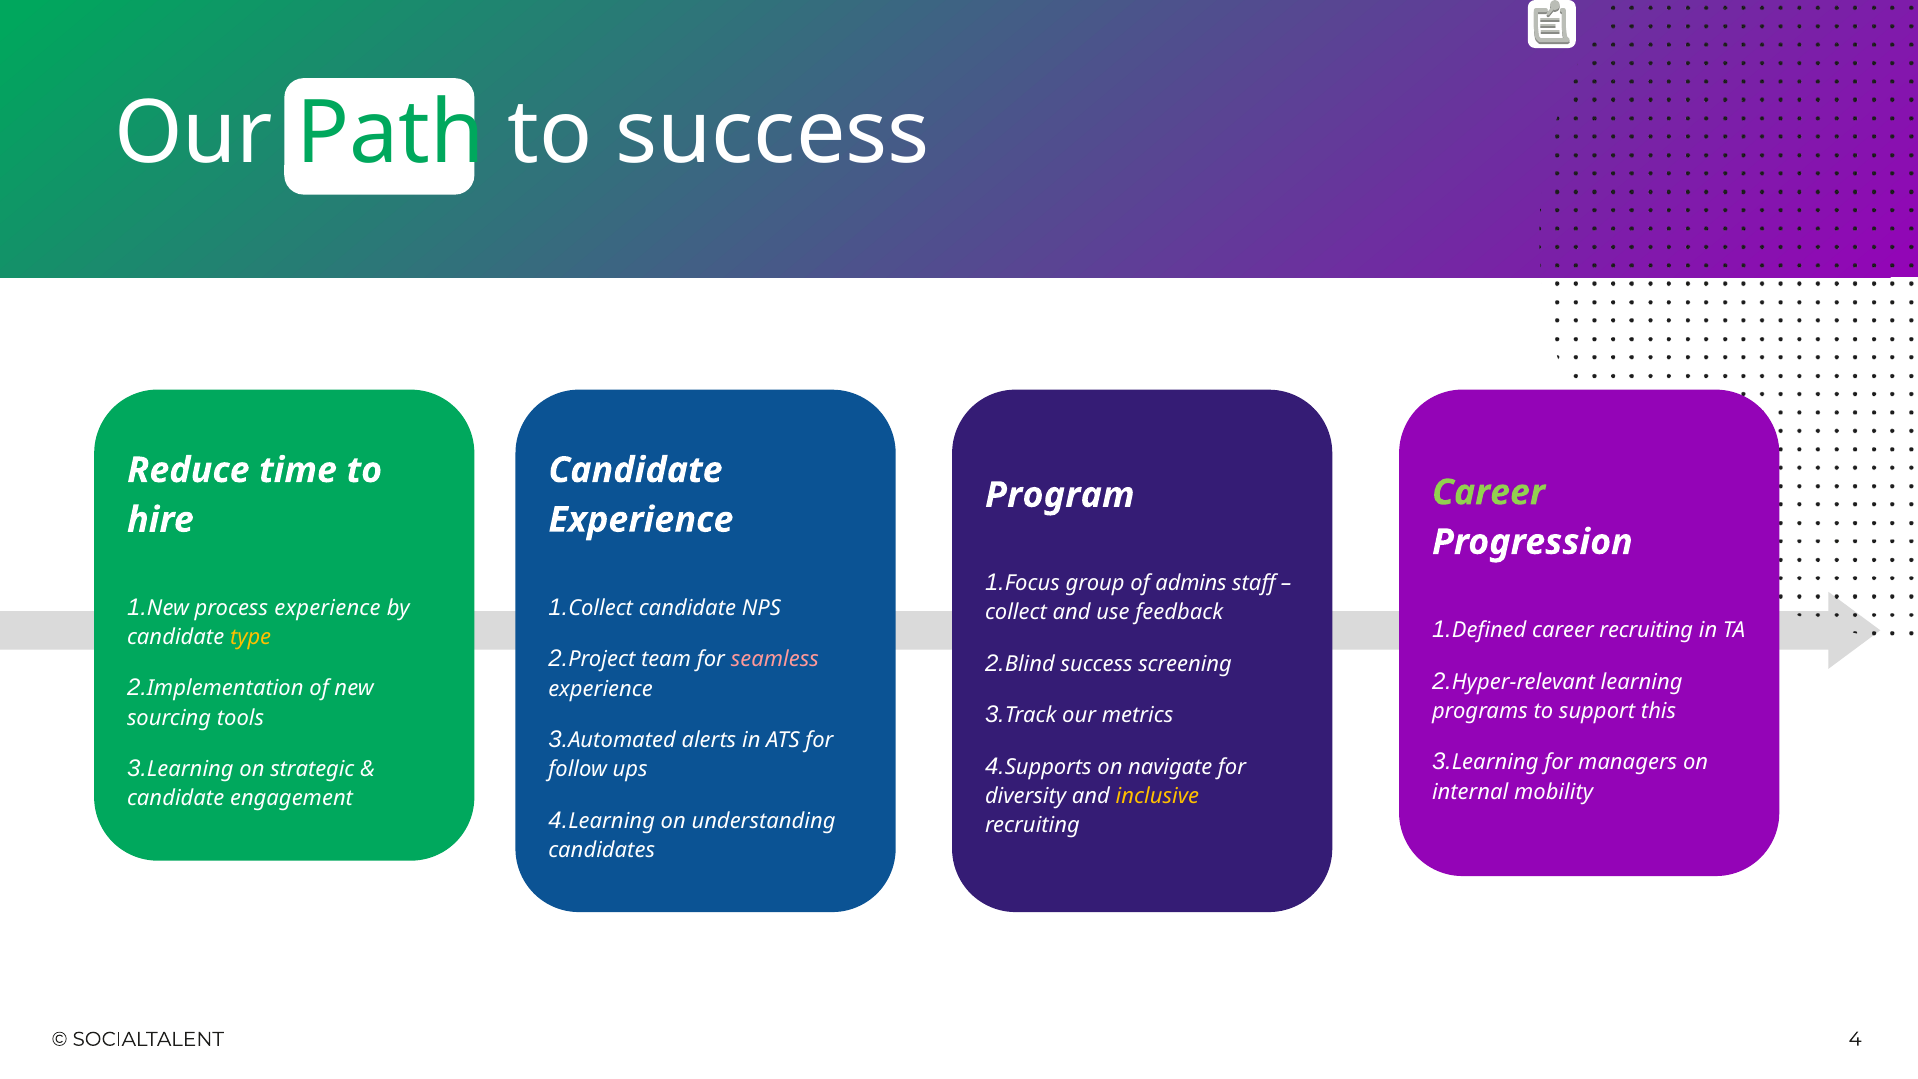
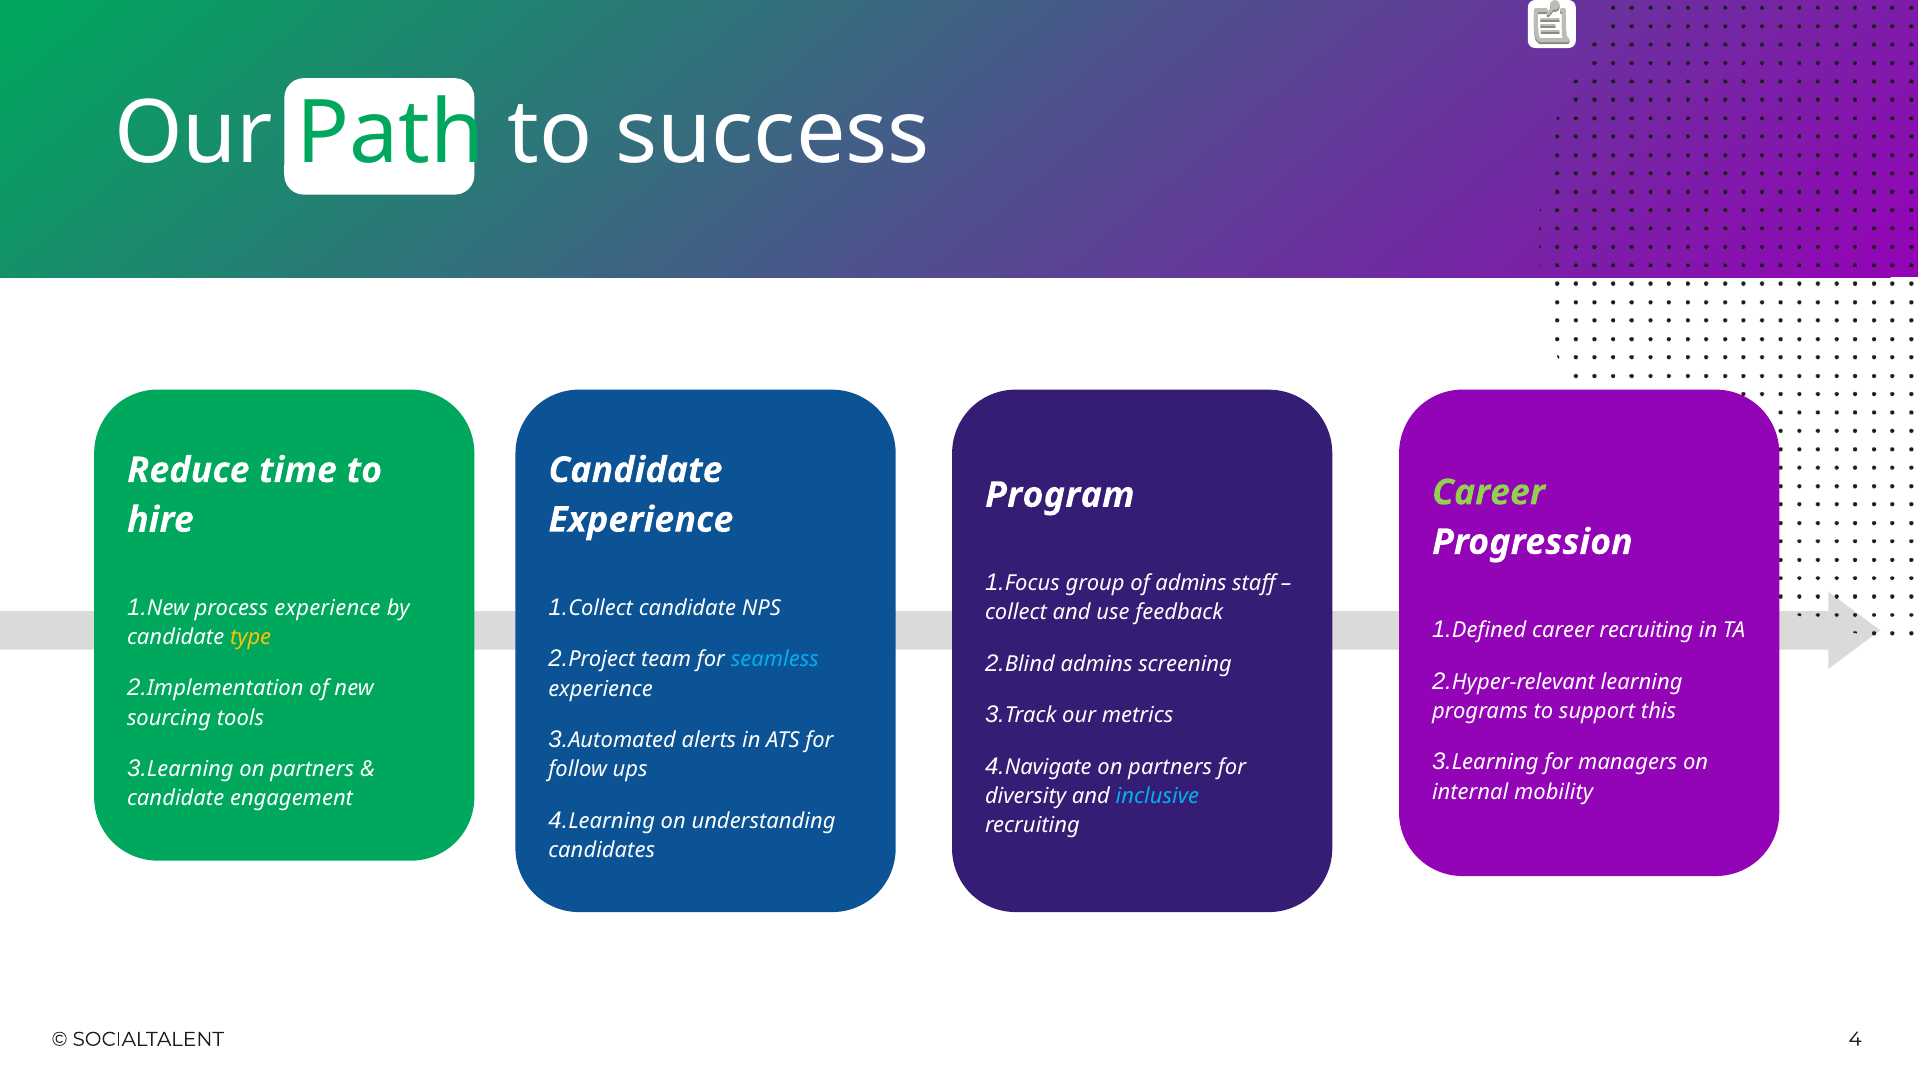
seamless colour: pink -> light blue (775, 660)
success: success -> admins (1097, 664)
Supports: Supports -> Navigate (1048, 767)
navigate: navigate -> partners (1170, 767)
Learning on strategic: strategic -> partners (312, 769)
inclusive colour: yellow -> light blue (1157, 796)
